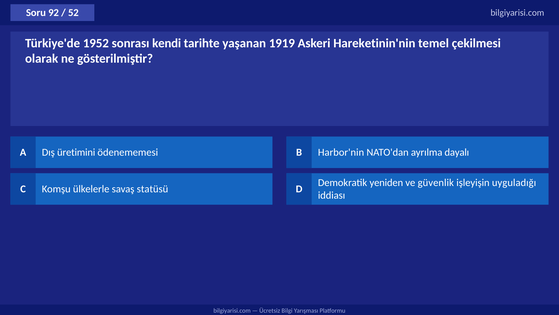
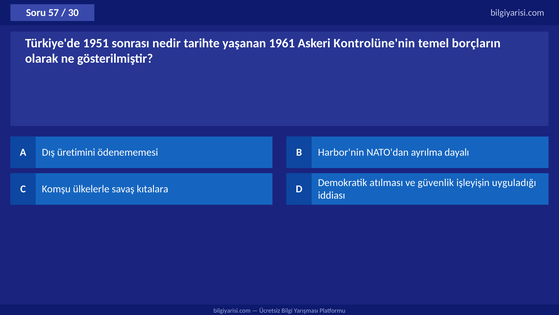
92: 92 -> 57 (54, 13)
52: 52 -> 30 (73, 13)
1952: 1952 -> 1951 (96, 43)
kendi: kendi -> nedir (167, 43)
1919: 1919 -> 1961 (282, 43)
Hareketinin'nin: Hareketinin'nin -> Kontrolüne'nin (374, 43)
çekilmesi: çekilmesi -> borçların (476, 43)
yeniden: yeniden -> atılması (386, 182)
statüsü: statüsü -> kıtalara (153, 189)
